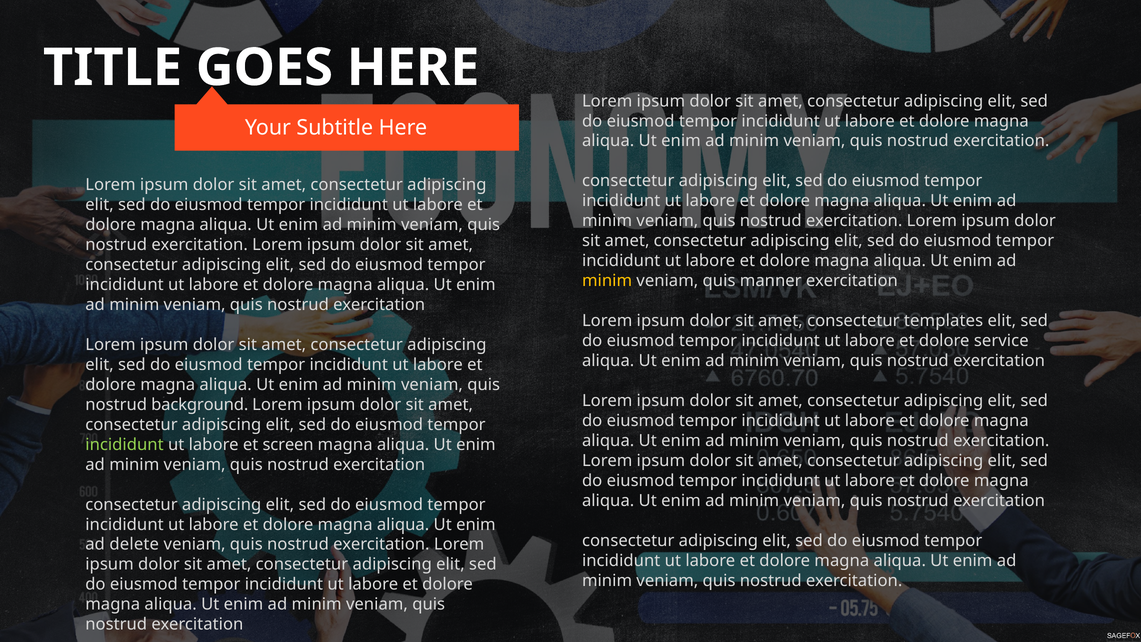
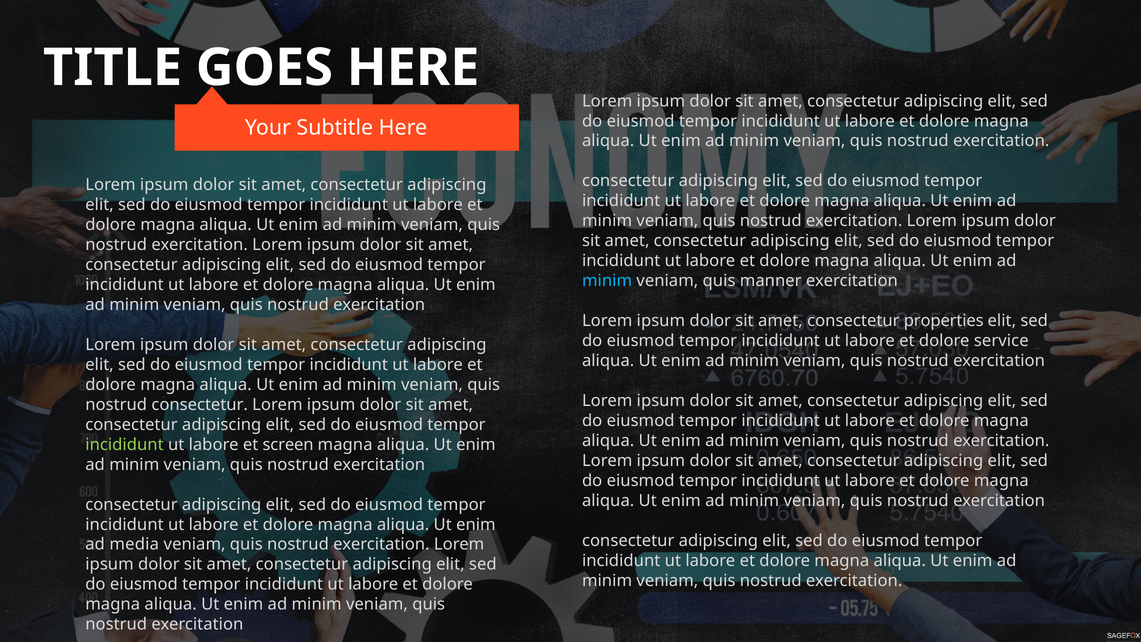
minim colour: yellow -> light blue (607, 281)
templates: templates -> properties (944, 321)
nostrud background: background -> consectetur (200, 404)
delete: delete -> media (134, 544)
